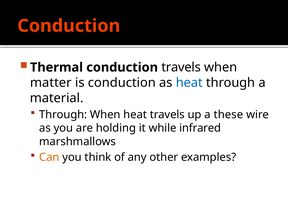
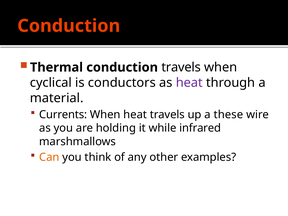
matter: matter -> cyclical (51, 83)
is conduction: conduction -> conductors (122, 83)
heat colour: blue -> purple (189, 83)
Through: Through -> Currents (63, 115)
